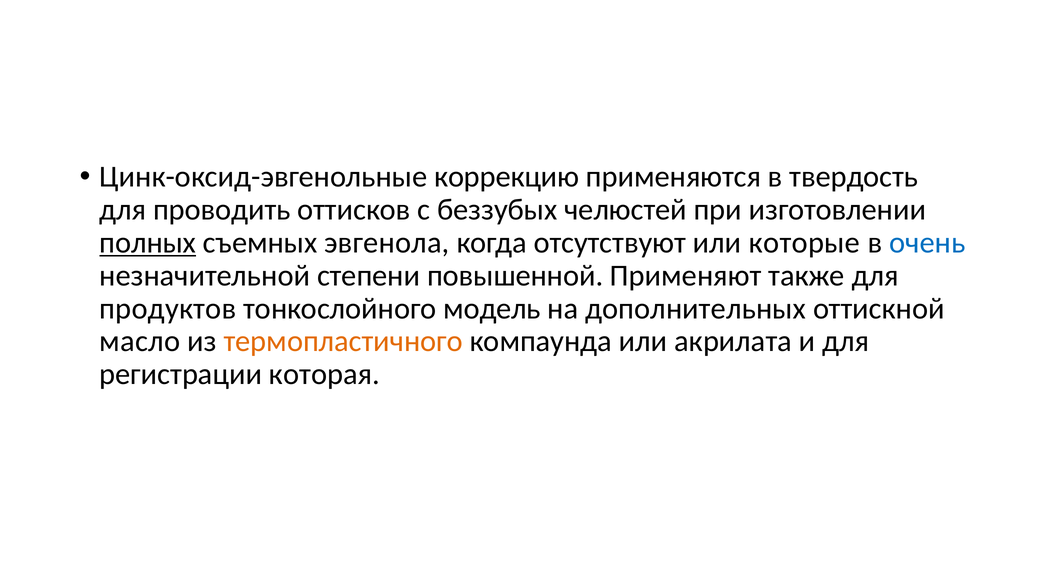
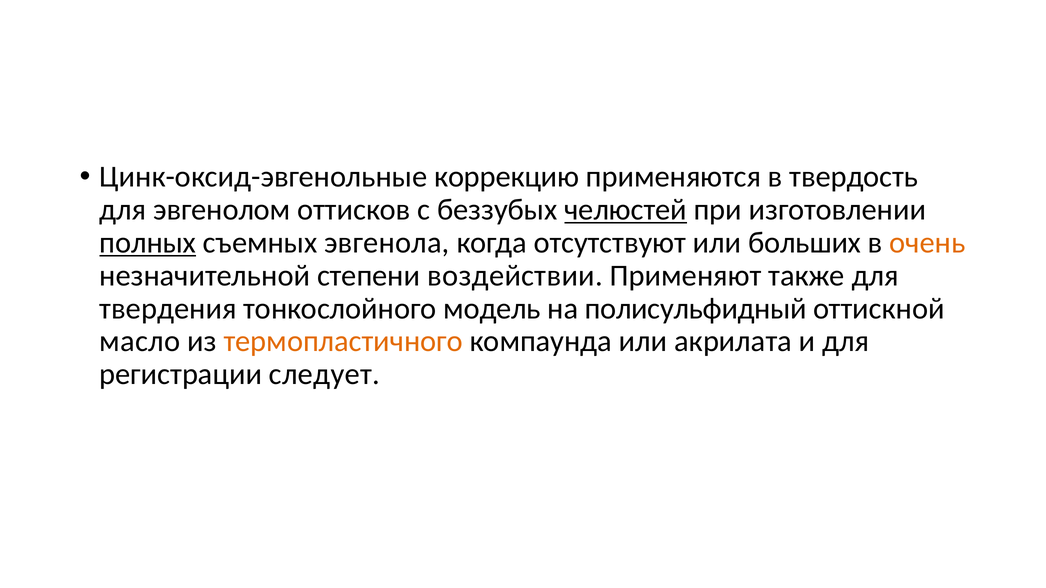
проводить: проводить -> эвгенолом (222, 210)
челюстей underline: none -> present (626, 210)
которые: которые -> больших (805, 243)
очень colour: blue -> orange (927, 243)
повышенной: повышенной -> воздействии (515, 276)
продуктов: продуктов -> твердения (168, 309)
дополнительных: дополнительных -> полисульфидный (696, 309)
которая: которая -> следует (324, 375)
